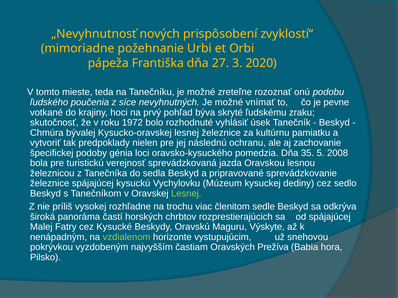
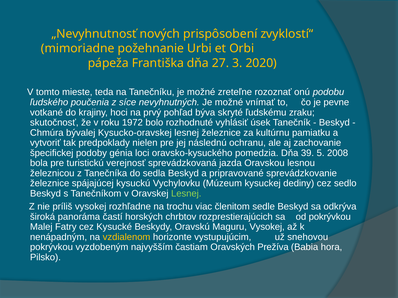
35: 35 -> 39 (307, 153)
od spájajúcej: spájajúcej -> pokrývkou (330, 217)
Maguru Výskyte: Výskyte -> Vysokej (267, 227)
vzdialenom colour: light green -> yellow (127, 237)
